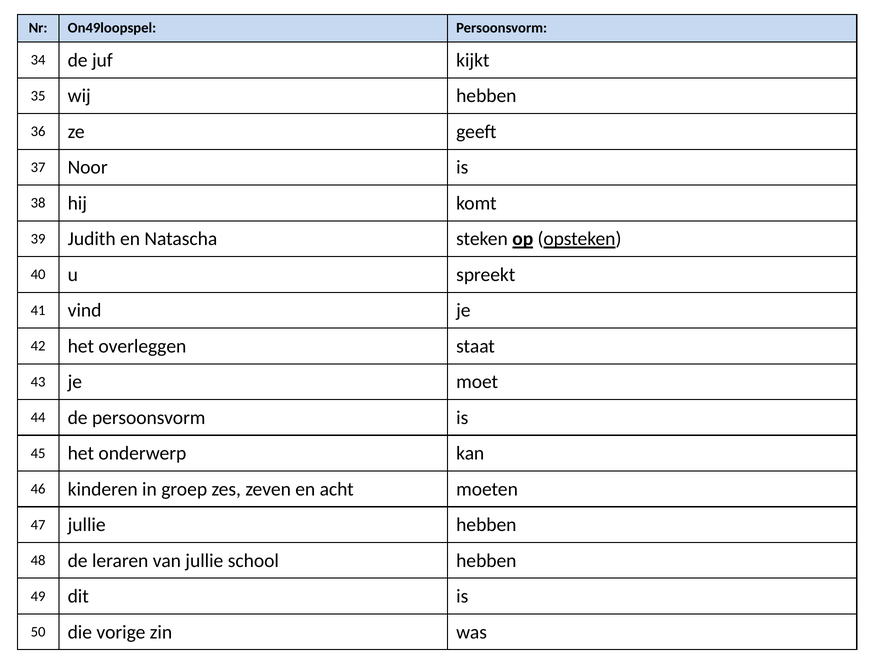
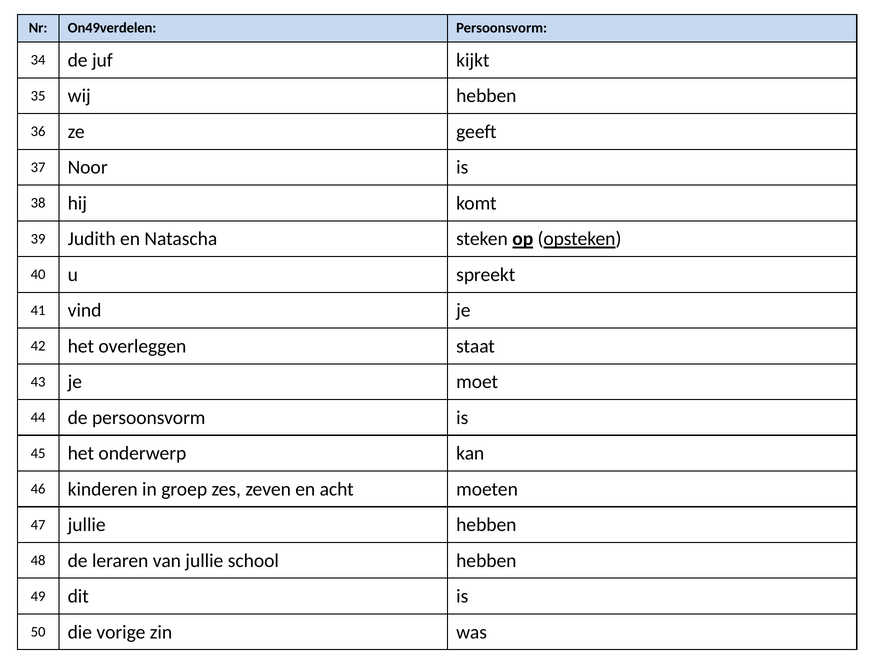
On49loopspel: On49loopspel -> On49verdelen (112, 28)
